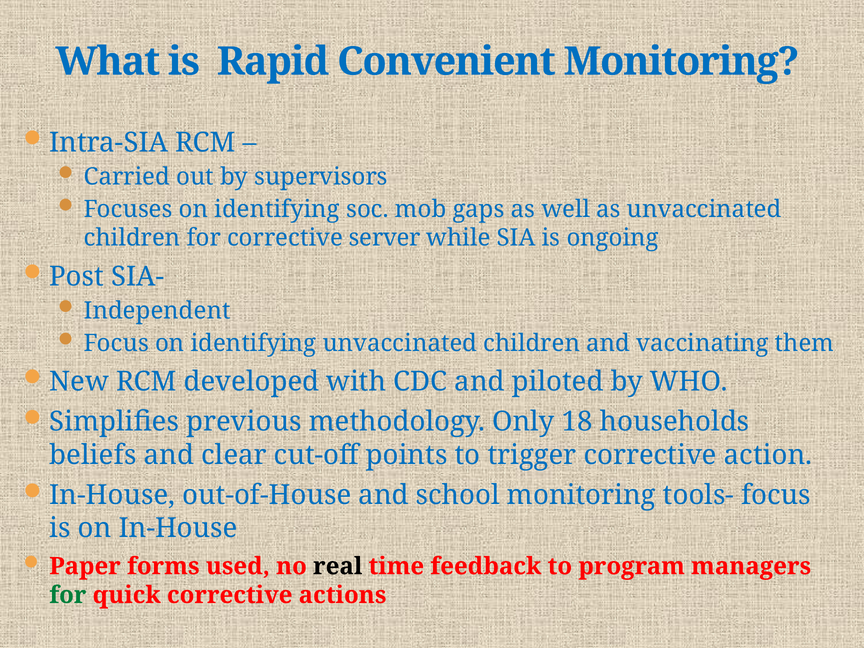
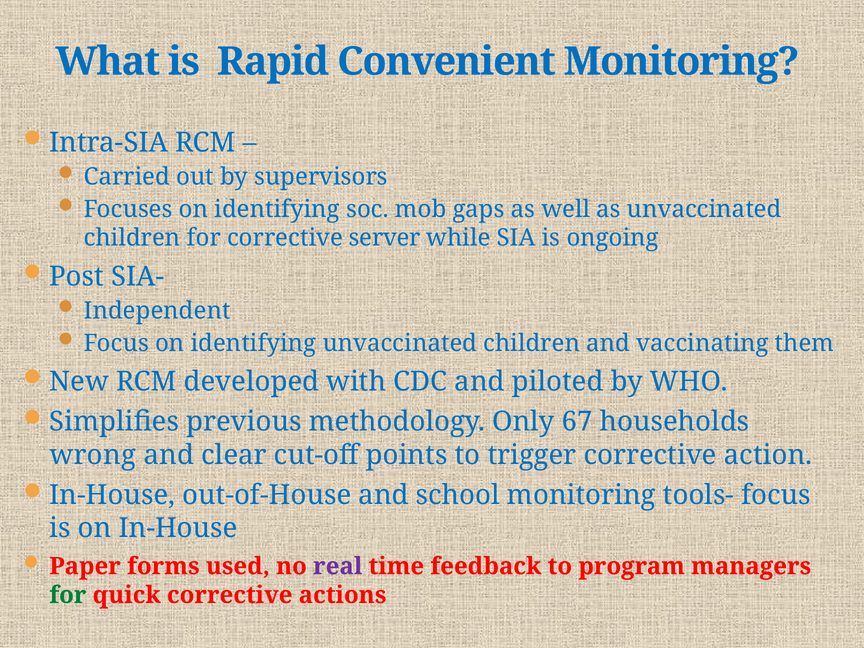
18: 18 -> 67 (577, 422)
beliefs: beliefs -> wrong (93, 455)
real colour: black -> purple (338, 566)
